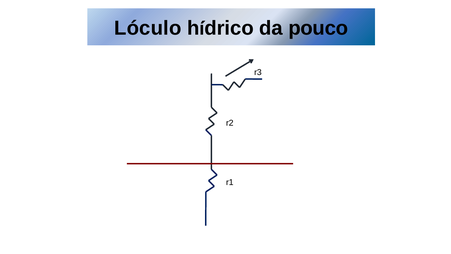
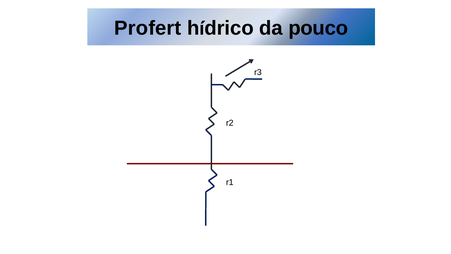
Lóculo: Lóculo -> Profert (148, 28)
